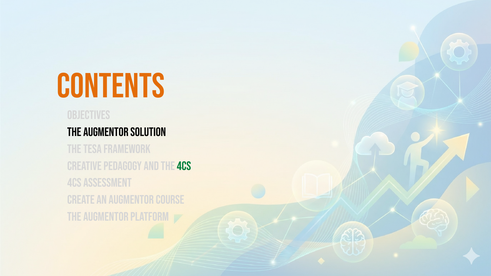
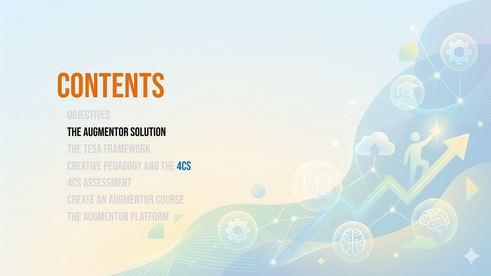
4Cs colour: green -> blue (184, 166)
